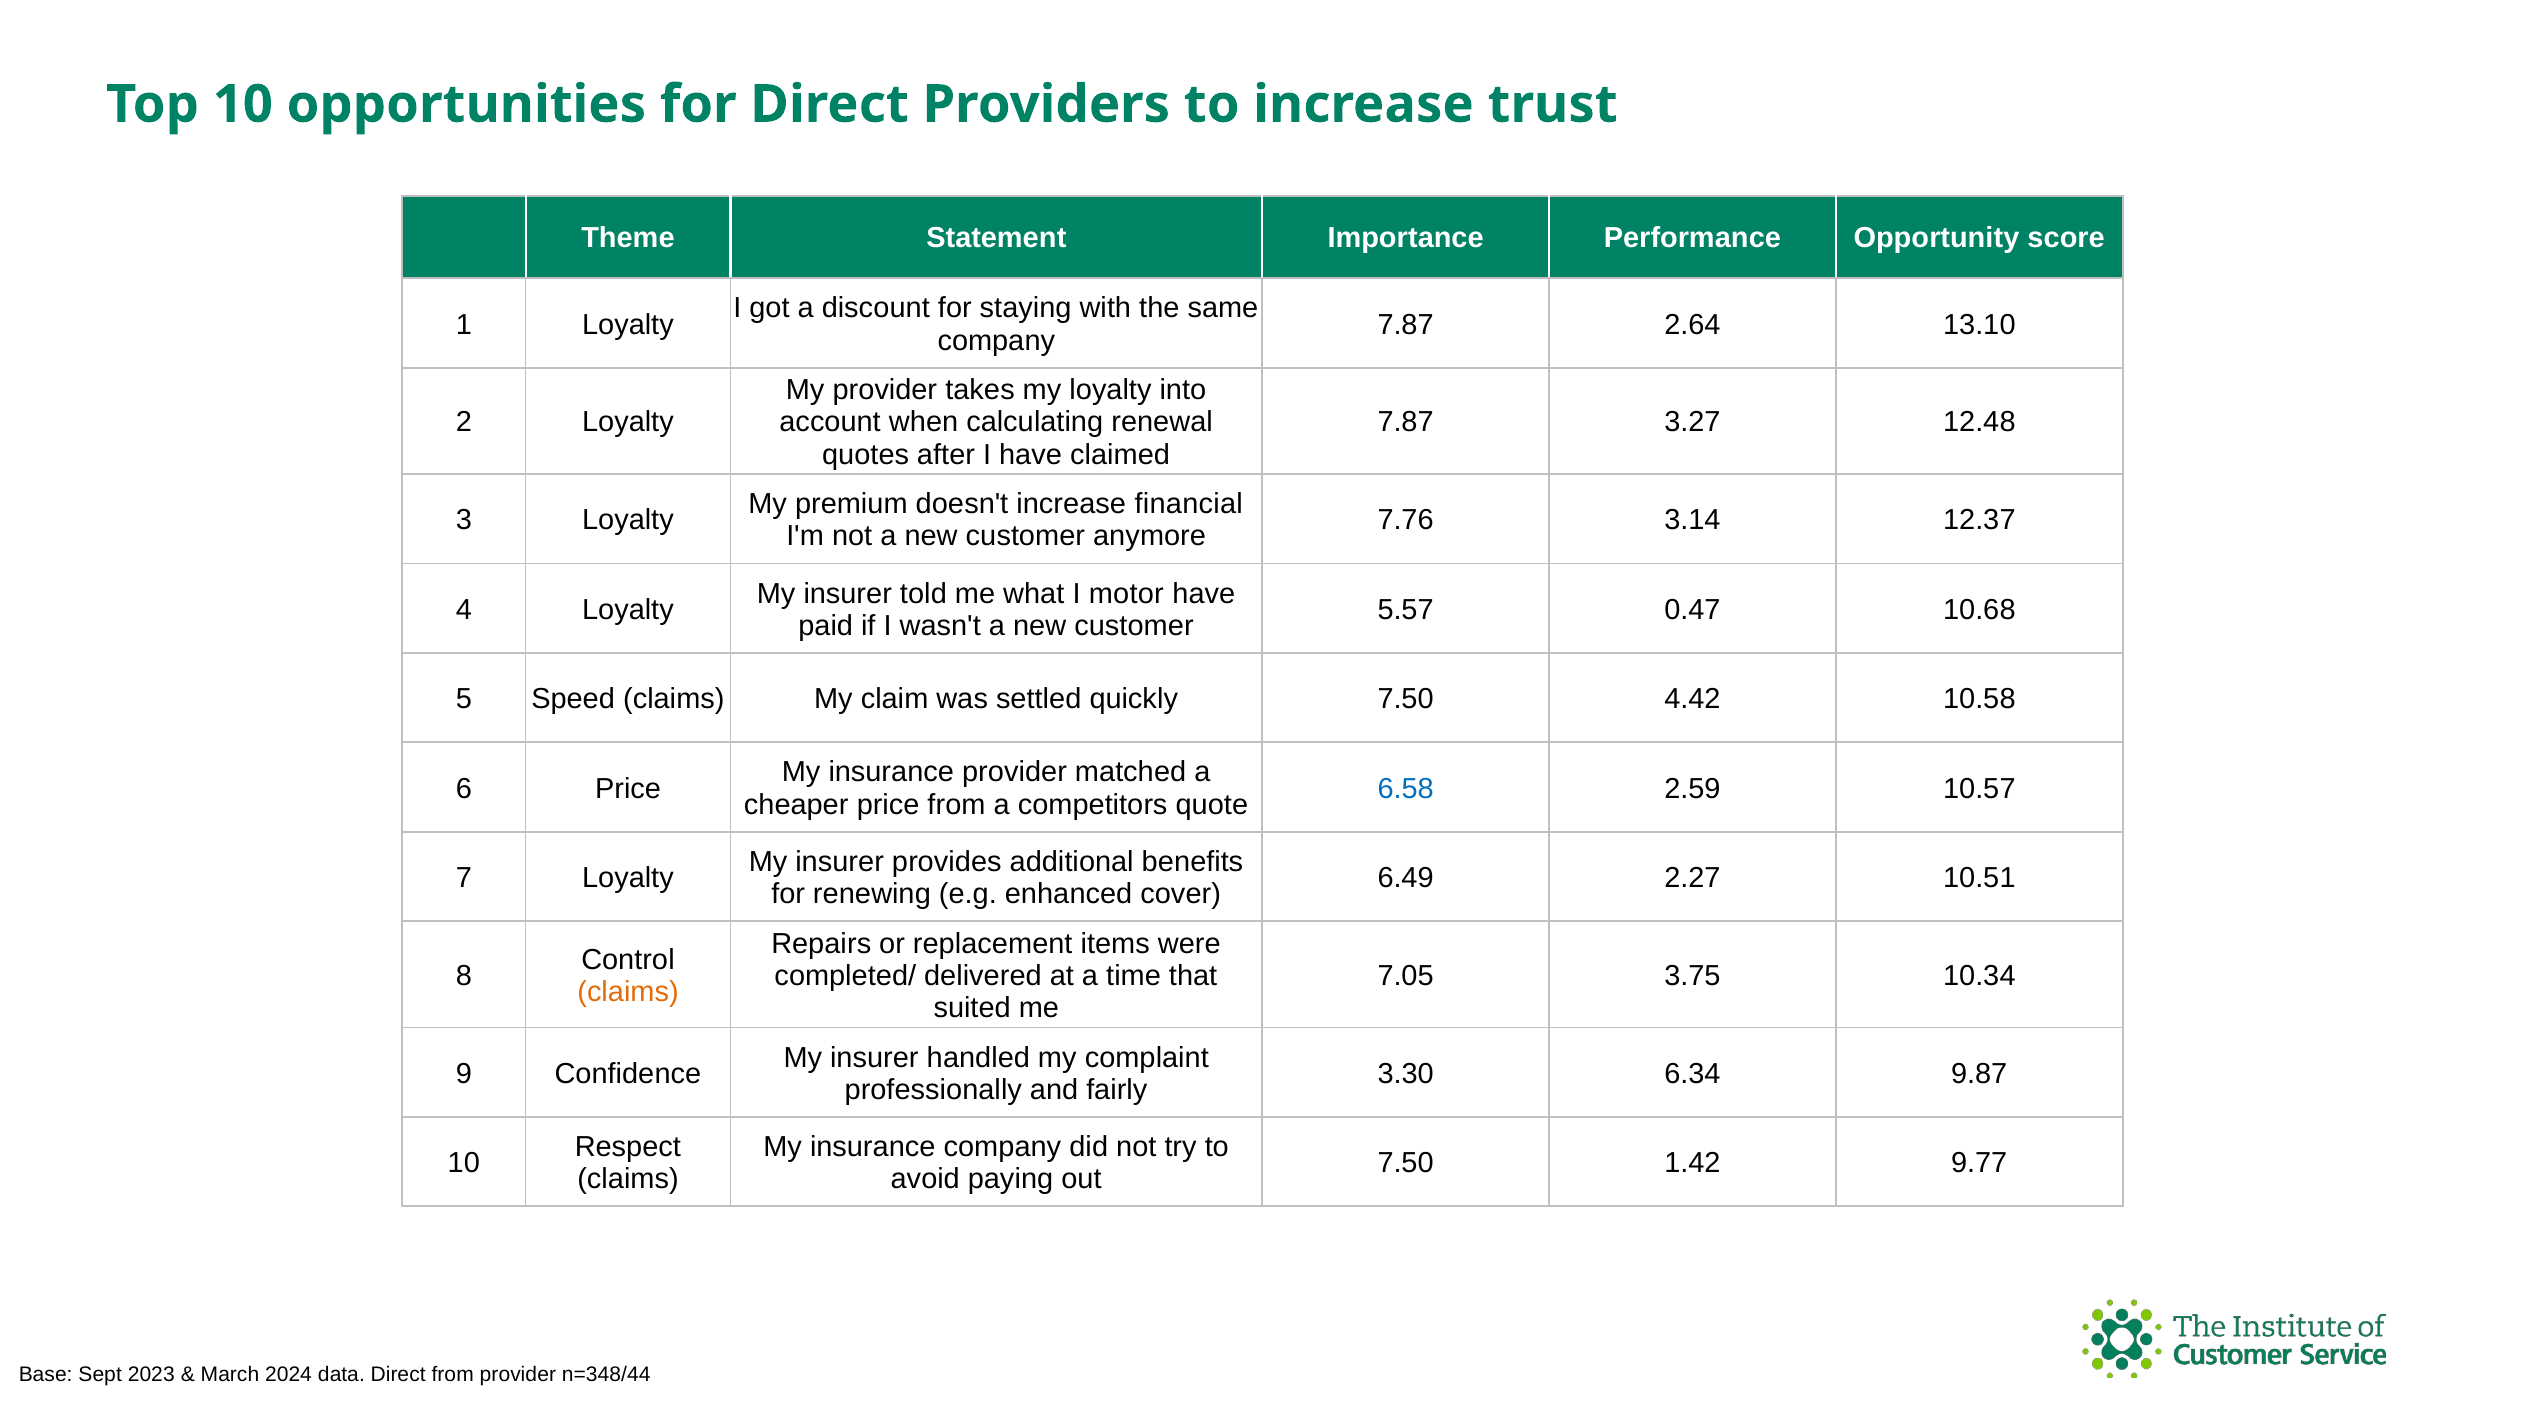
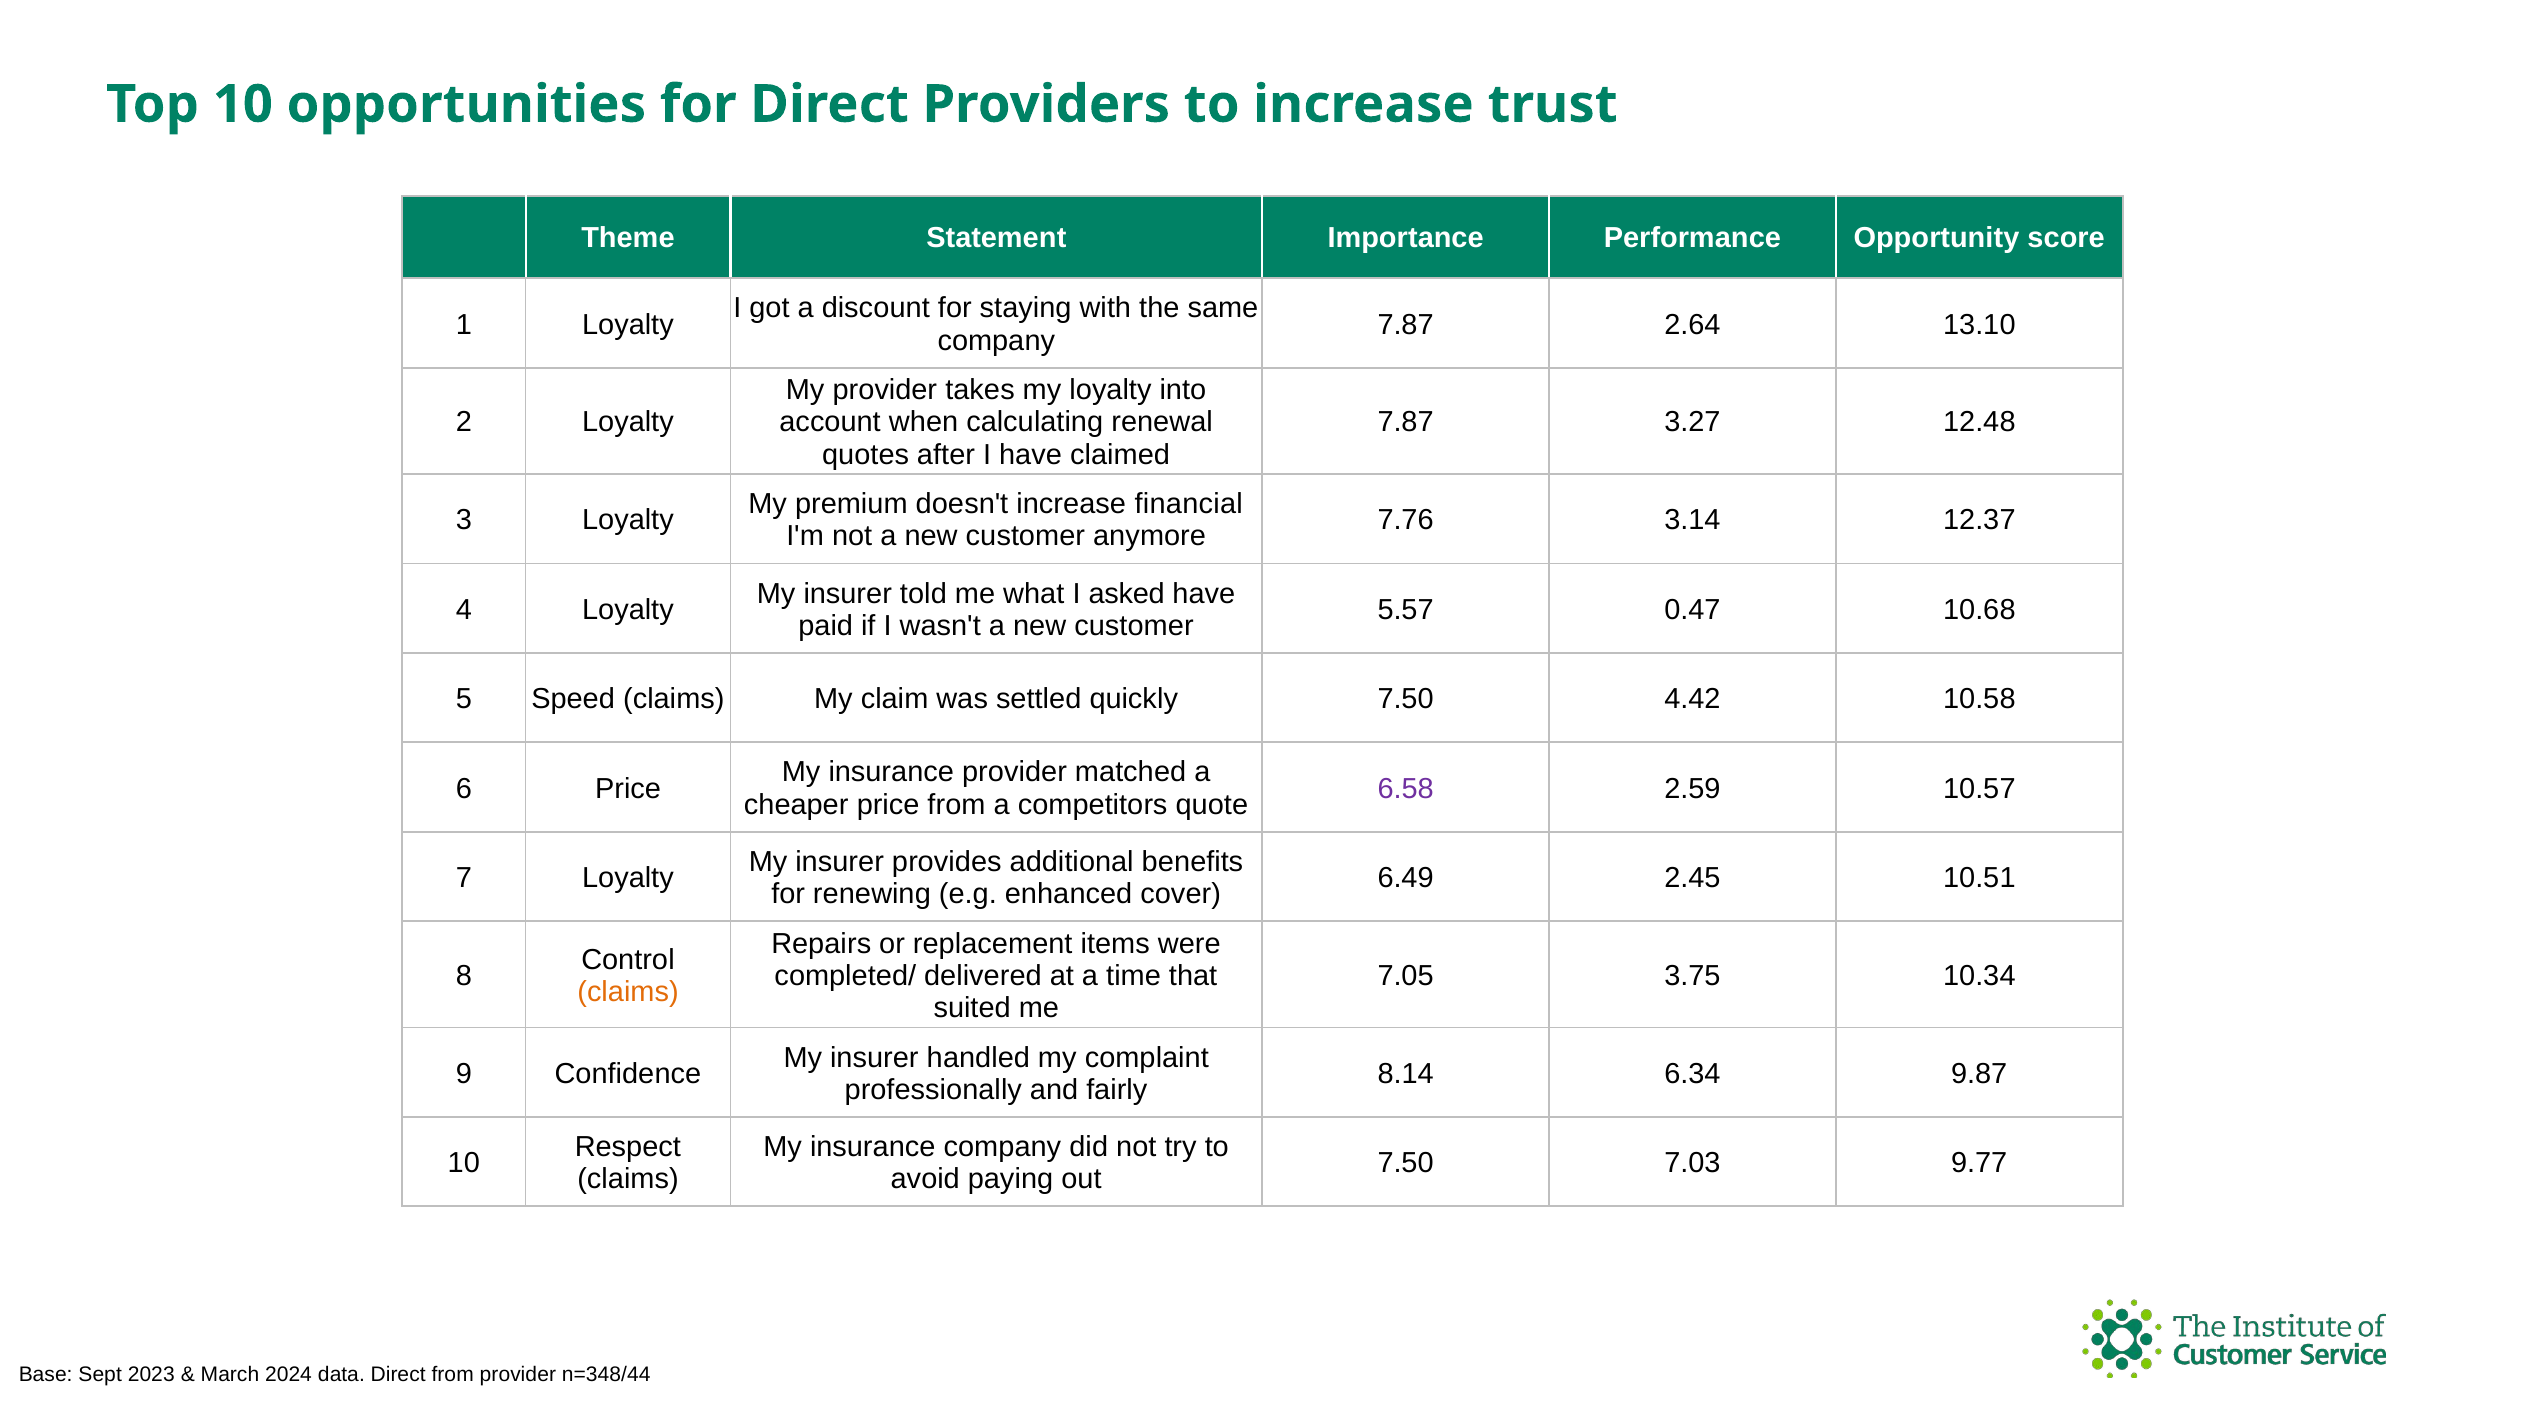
motor: motor -> asked (1127, 594)
6.58 colour: blue -> purple (1406, 789)
2.27: 2.27 -> 2.45 (1692, 878)
3.30: 3.30 -> 8.14 (1406, 1074)
1.42: 1.42 -> 7.03 (1692, 1163)
